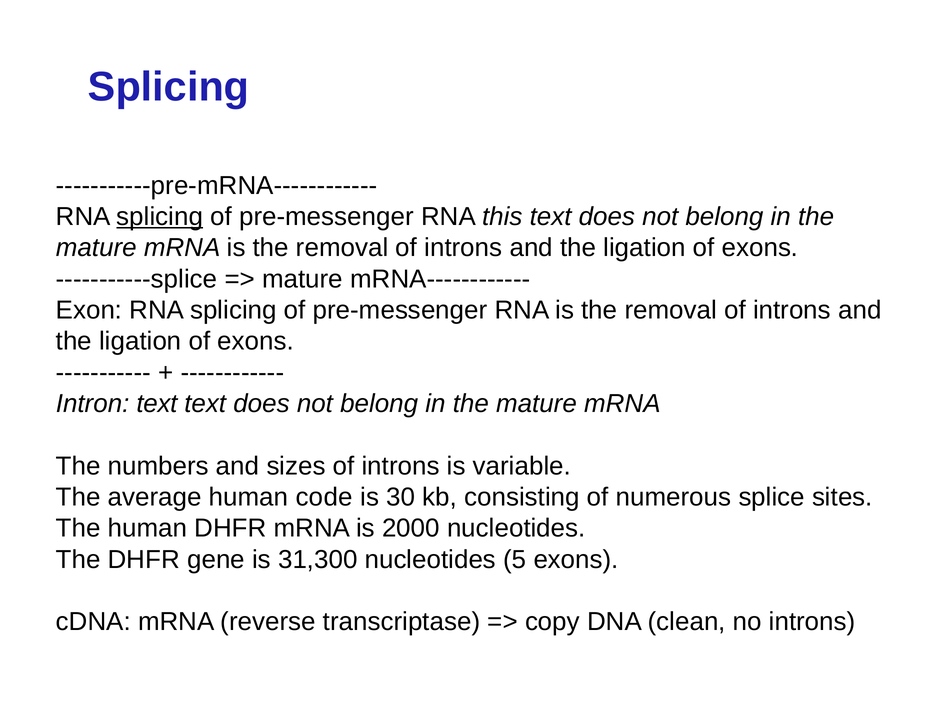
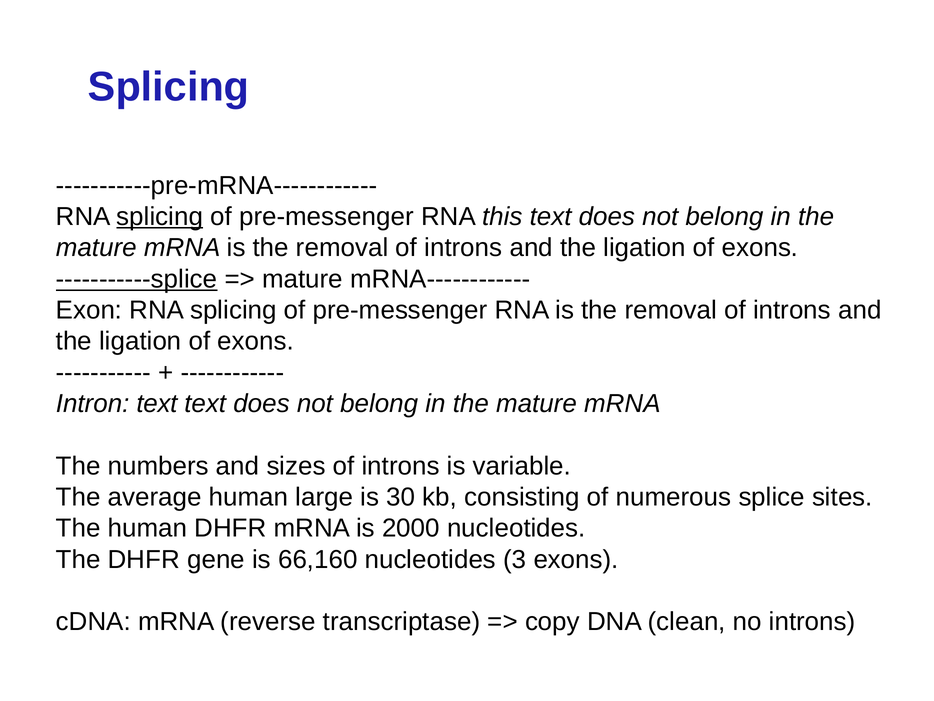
-----------splice underline: none -> present (137, 279)
code: code -> large (324, 497)
31,300: 31,300 -> 66,160 (318, 559)
5: 5 -> 3 (515, 559)
